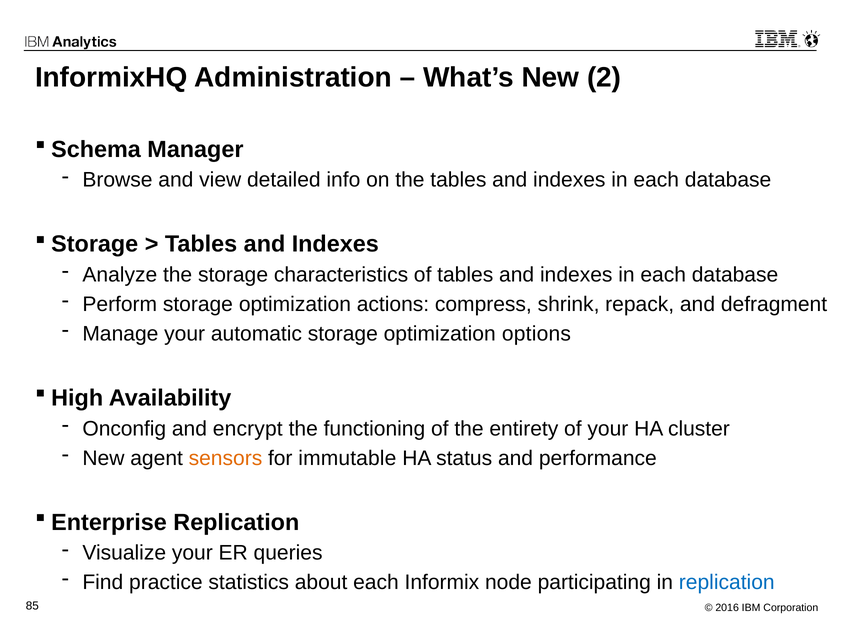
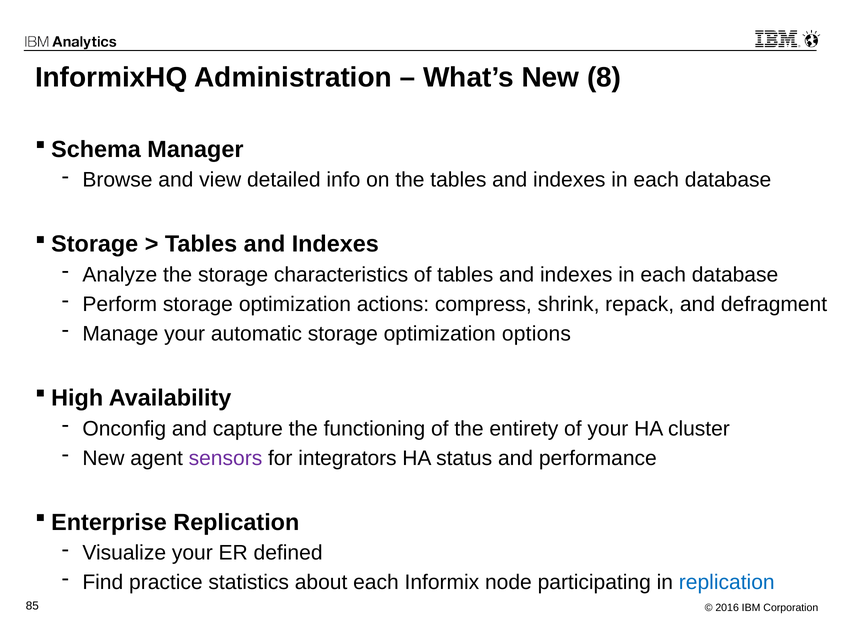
2: 2 -> 8 (604, 78)
encrypt: encrypt -> capture (248, 429)
sensors colour: orange -> purple (225, 458)
immutable: immutable -> integrators (347, 458)
queries: queries -> defined (288, 553)
